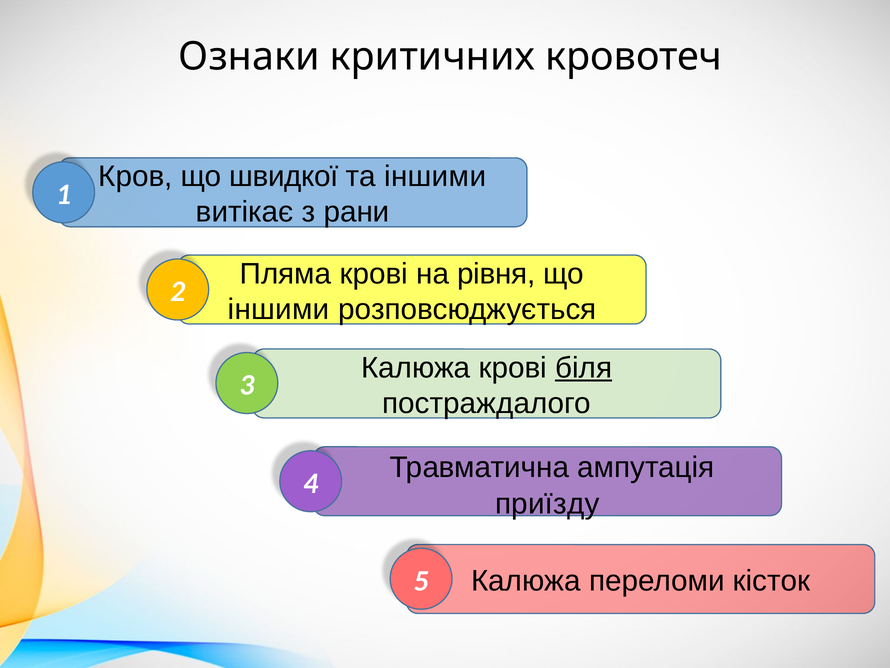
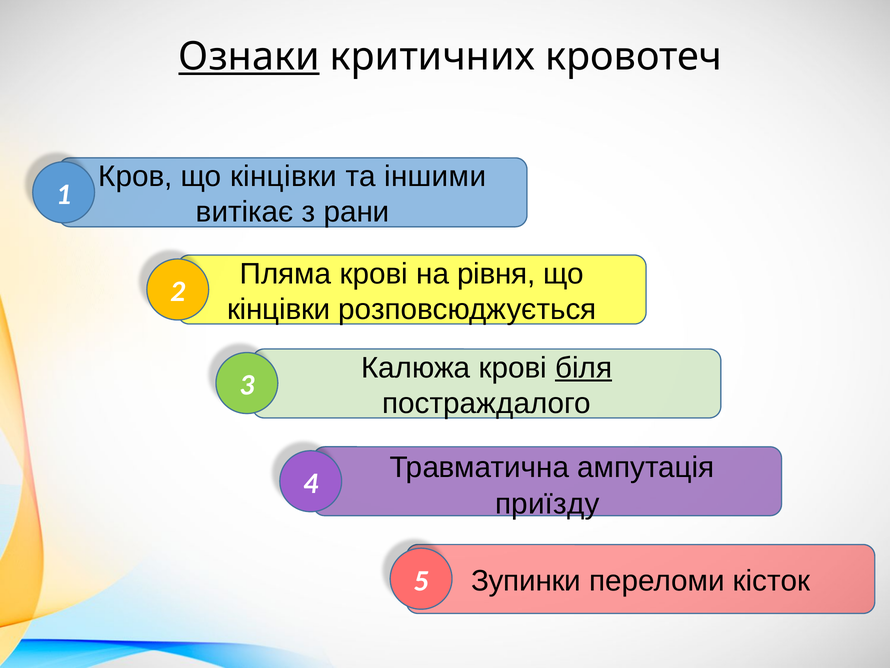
Ознаки underline: none -> present (249, 57)
Кров що швидкої: швидкої -> кінцівки (283, 176)
іншими: іншими -> кінцівки (279, 309)
Калюжа: Калюжа -> Зупинки (526, 581)
